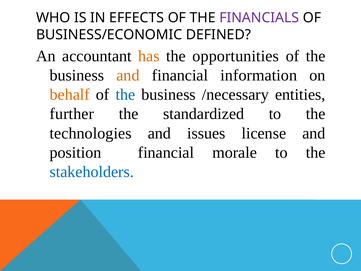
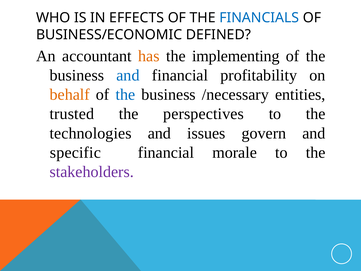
FINANCIALS colour: purple -> blue (259, 18)
opportunities: opportunities -> implementing (236, 56)
and colour: orange -> blue (128, 75)
information: information -> profitability (259, 75)
further: further -> trusted (72, 114)
standardized: standardized -> perspectives (204, 114)
license: license -> govern (264, 133)
position: position -> specific (75, 152)
stakeholders colour: blue -> purple (92, 172)
